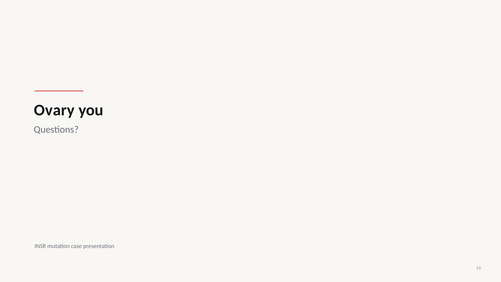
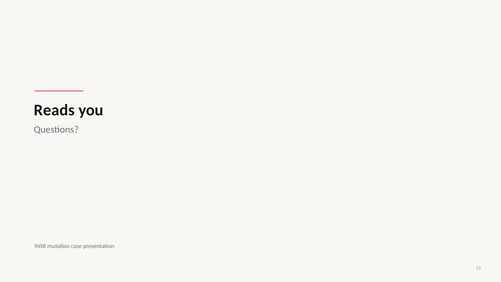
Ovary: Ovary -> Reads (54, 110)
